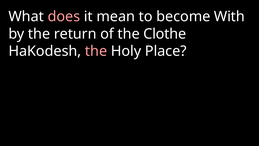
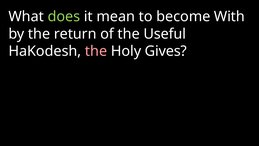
does colour: pink -> light green (64, 17)
Clothe: Clothe -> Useful (165, 34)
Place: Place -> Gives (166, 51)
